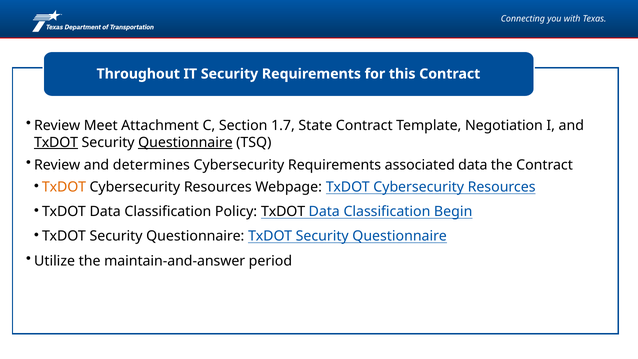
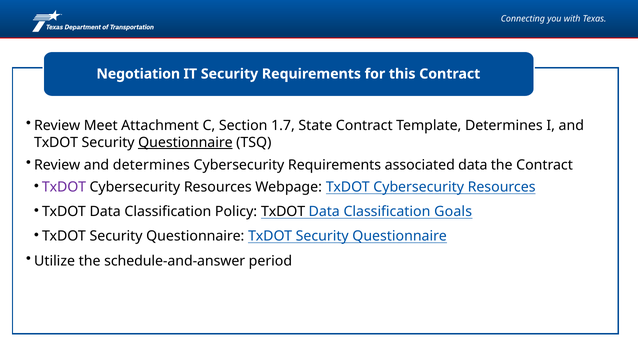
Throughout: Throughout -> Negotiation (138, 74)
Template Negotiation: Negotiation -> Determines (504, 126)
TxDOT underline: present -> none (56, 143)
TxDOT colour: orange -> purple (64, 187)
Begin: Begin -> Goals (453, 212)
maintain-and-answer: maintain-and-answer -> schedule-and-answer (175, 261)
